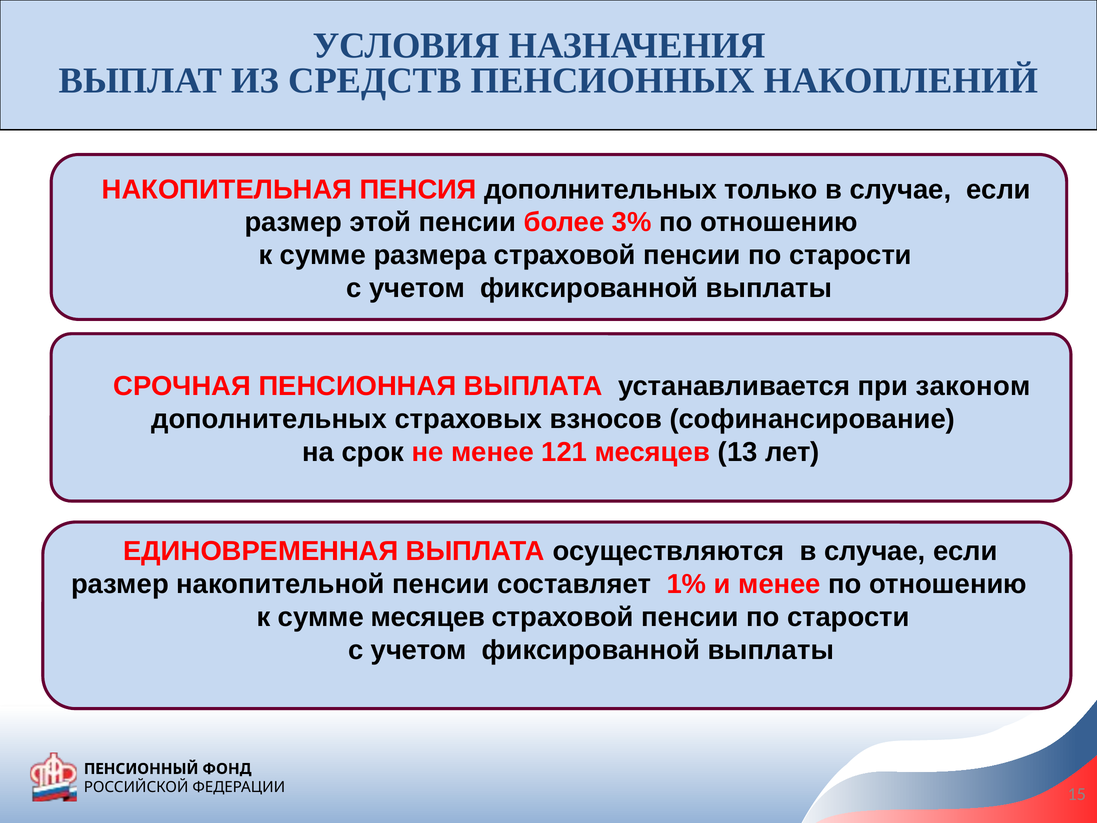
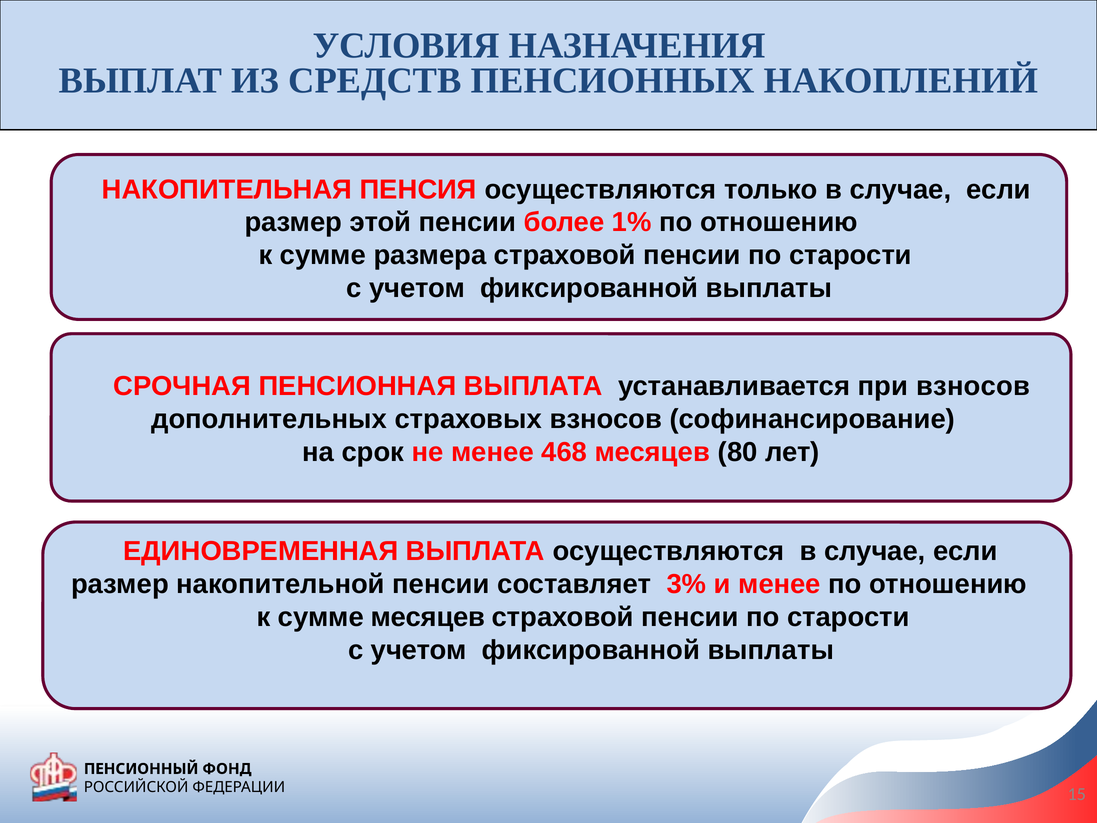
ПЕНСИЯ дополнительных: дополнительных -> осуществляются (601, 189)
3%: 3% -> 1% (632, 222)
при законом: законом -> взносов (973, 386)
121: 121 -> 468 (564, 452)
13: 13 -> 80 (738, 452)
1%: 1% -> 3% (686, 584)
